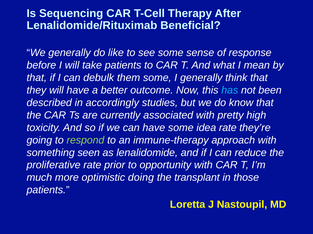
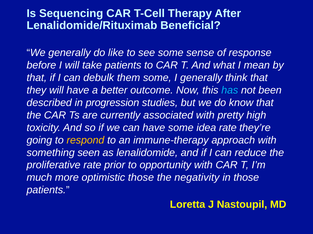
accordingly: accordingly -> progression (112, 103)
respond colour: light green -> yellow (85, 141)
optimistic doing: doing -> those (141, 178)
transplant: transplant -> negativity (197, 178)
